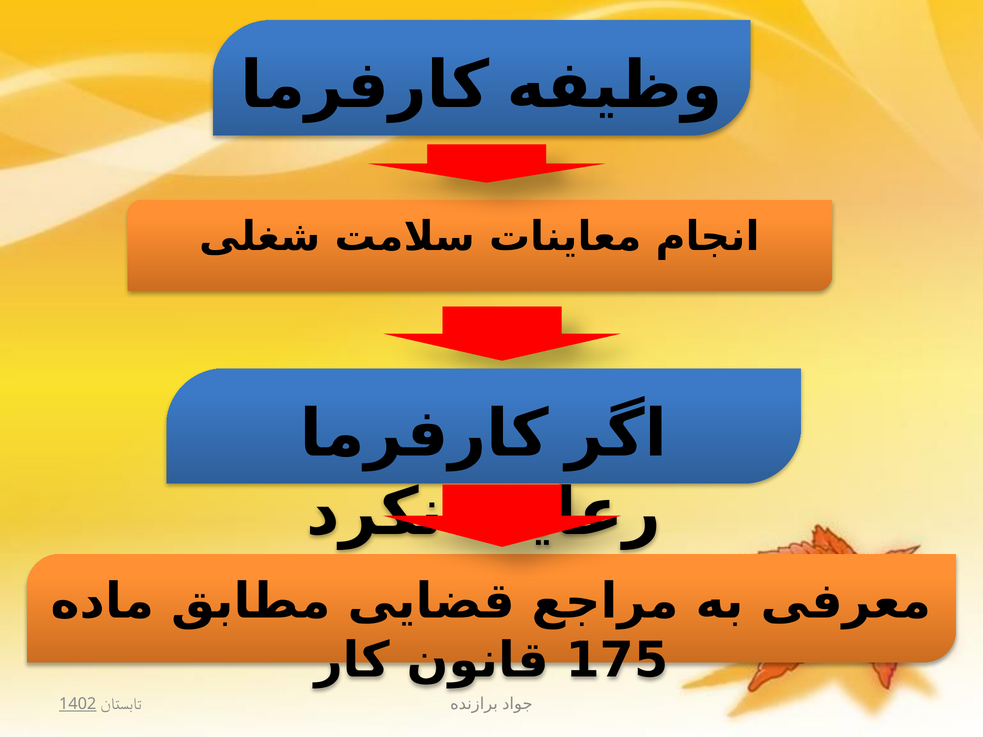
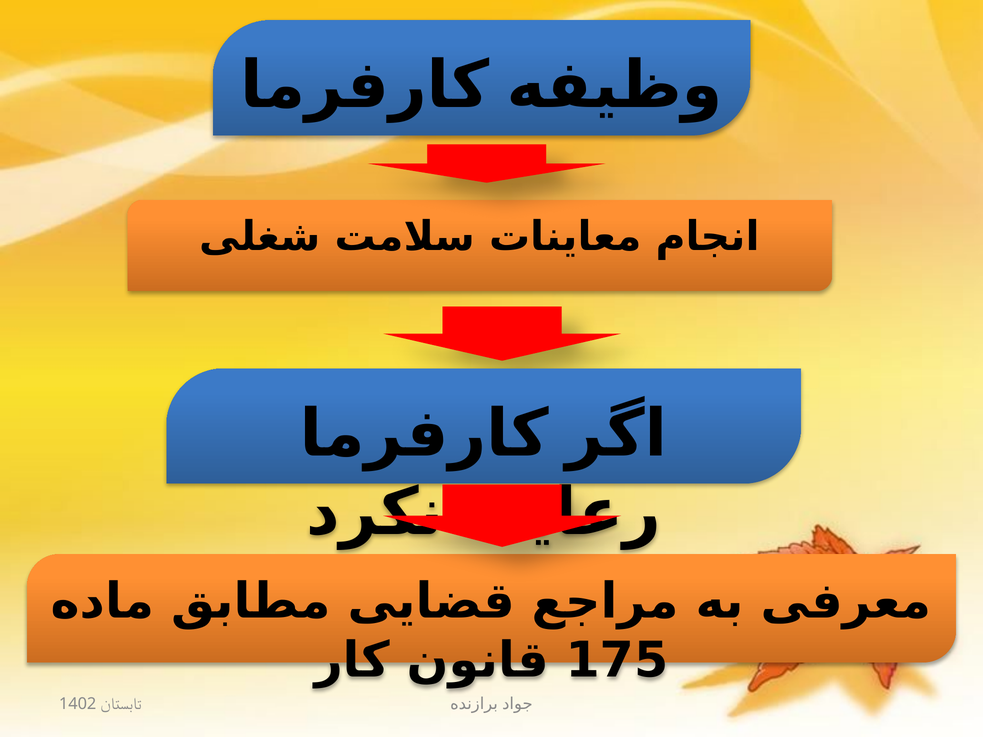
1402 underline: present -> none (78, 704)
